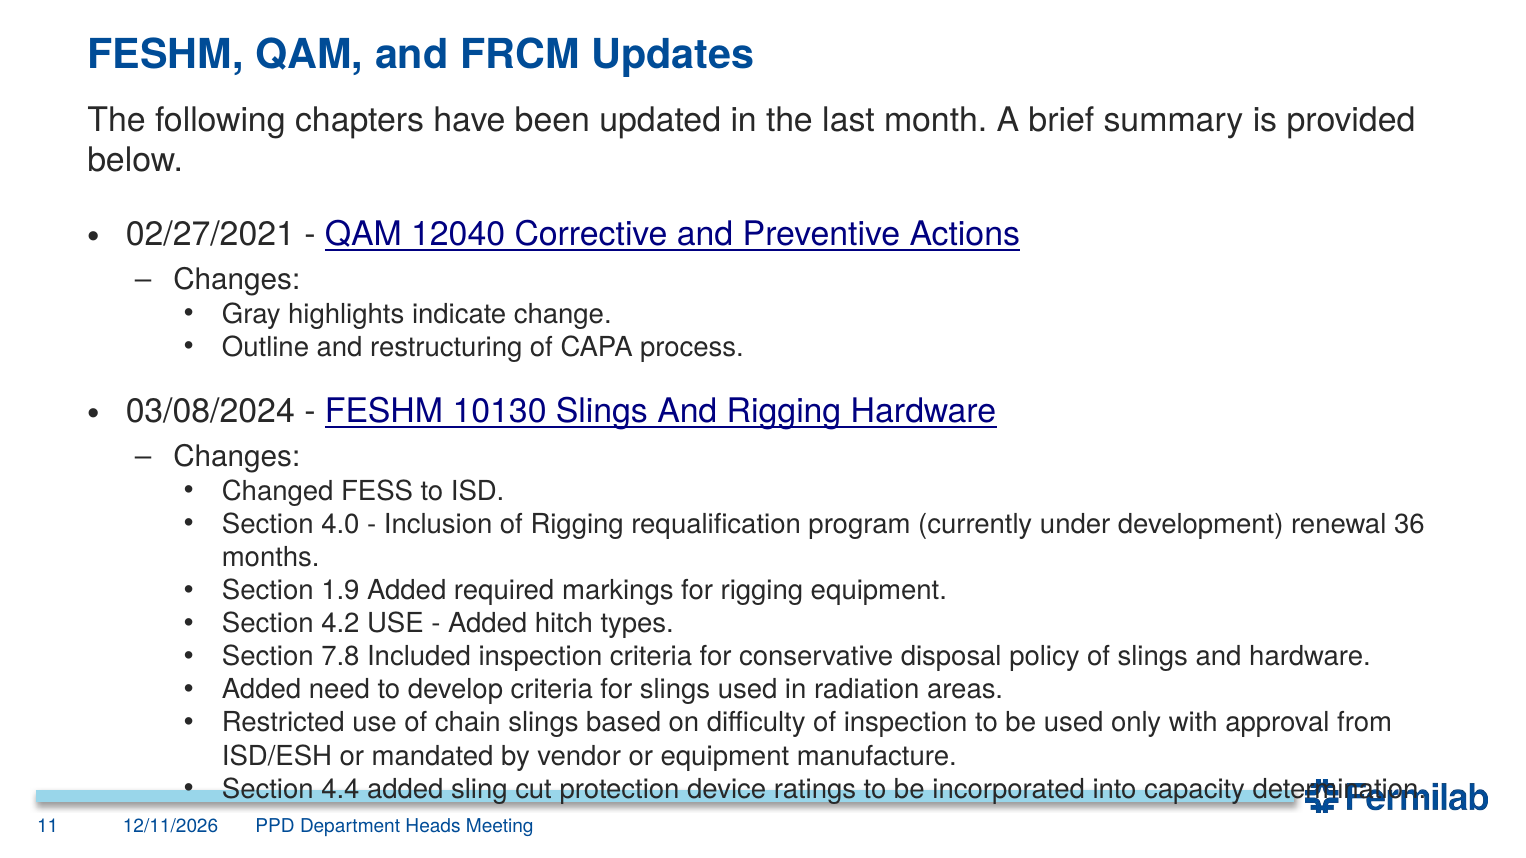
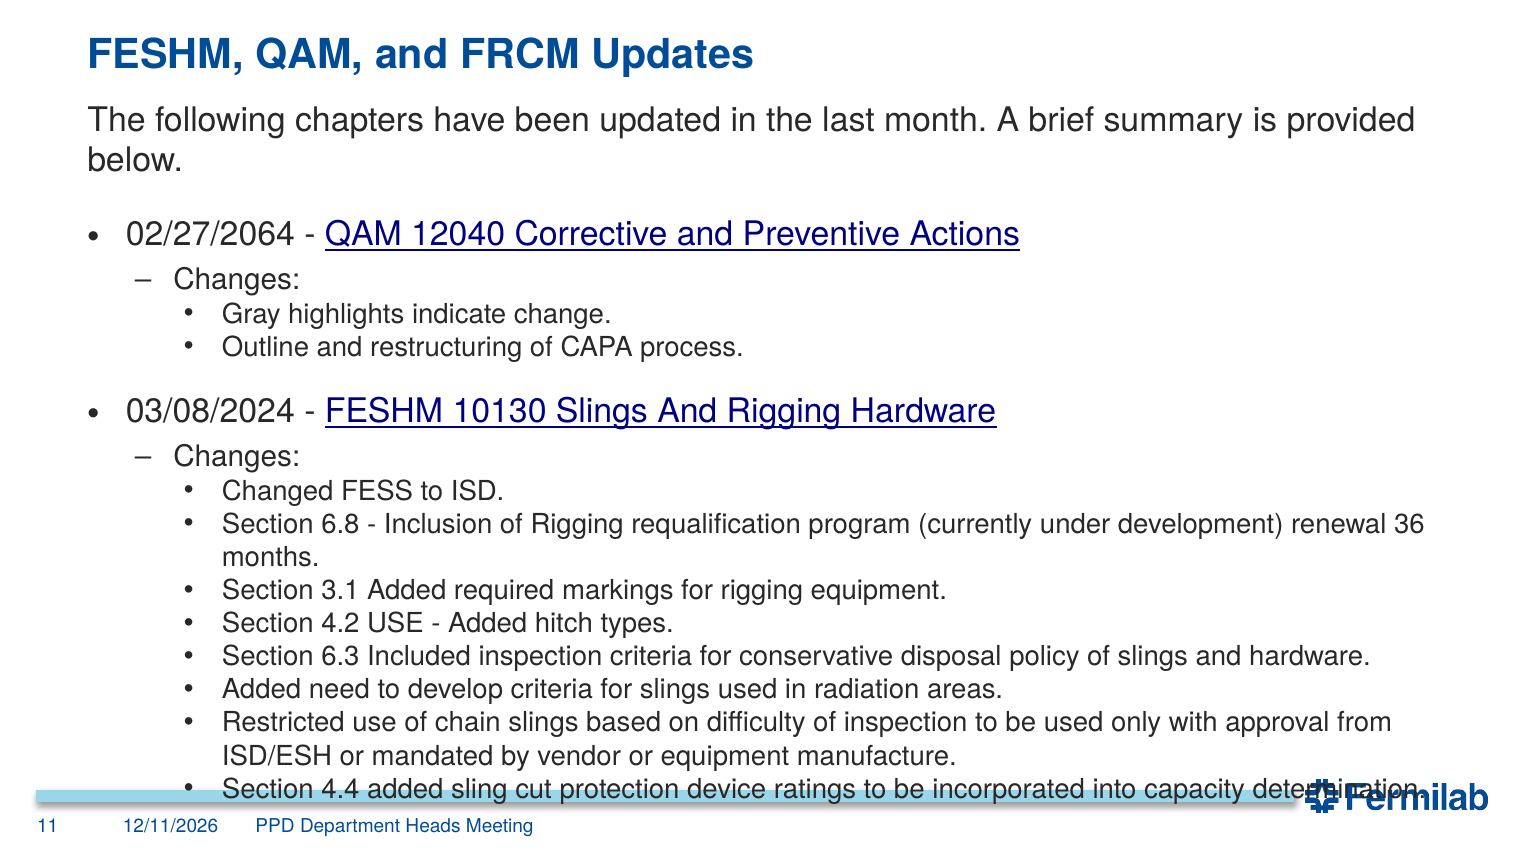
02/27/2021: 02/27/2021 -> 02/27/2064 (210, 234)
4.0: 4.0 -> 6.8 (340, 525)
1.9: 1.9 -> 3.1 (340, 591)
7.8: 7.8 -> 6.3 (340, 657)
